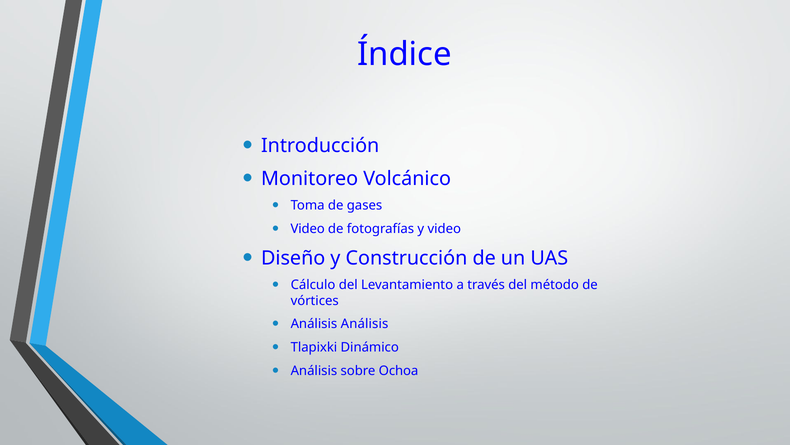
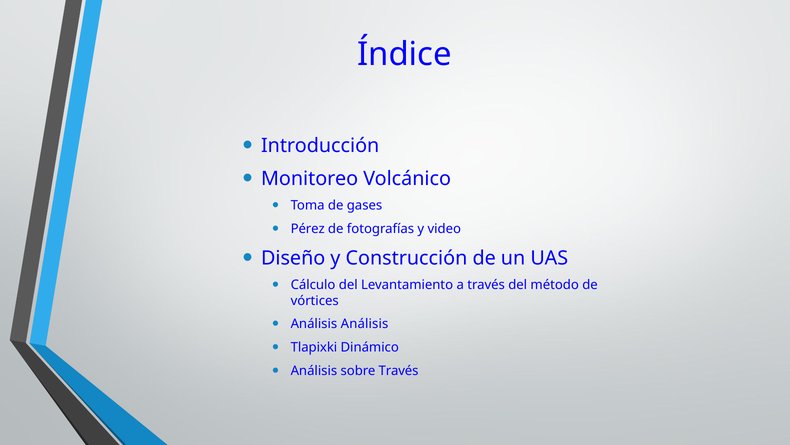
Video: Video -> Pérez (308, 229)
sobre Ochoa: Ochoa -> Través (399, 370)
